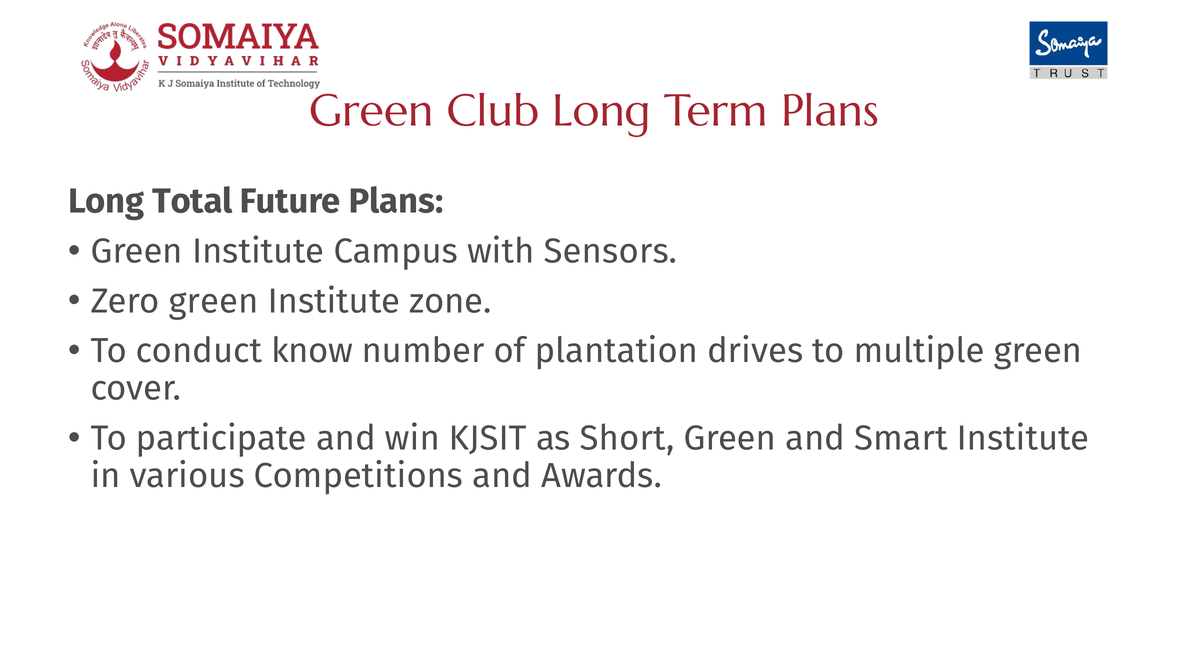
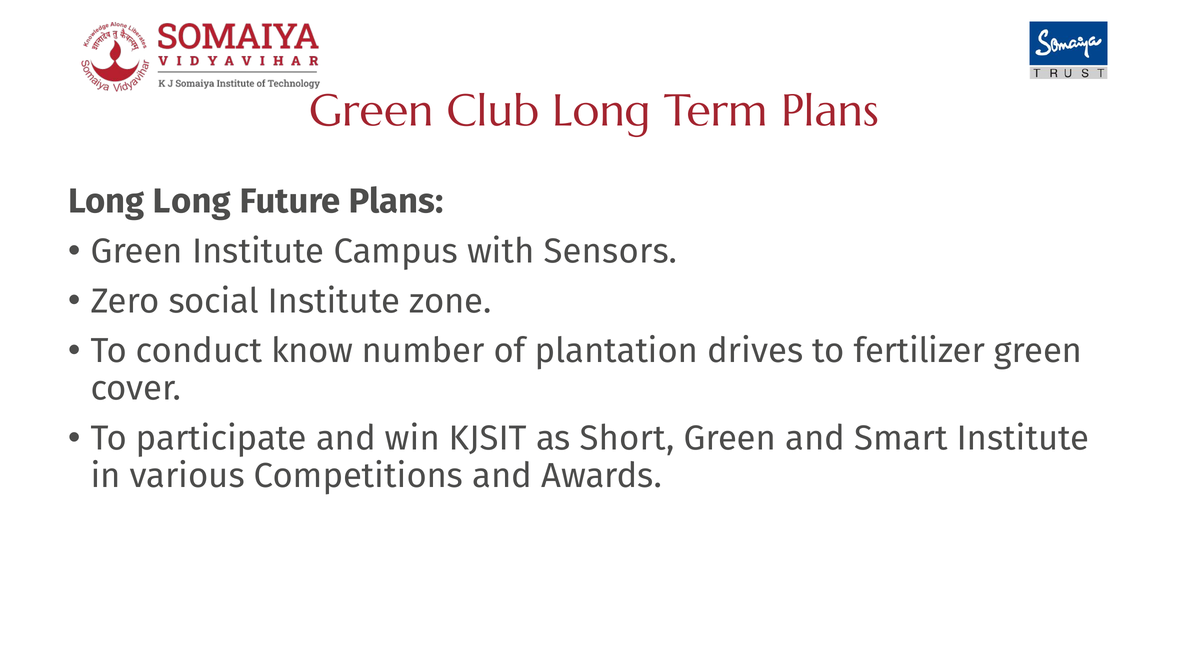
Long Total: Total -> Long (192, 201)
Zero green: green -> social (214, 301)
multiple: multiple -> fertilizer (919, 351)
